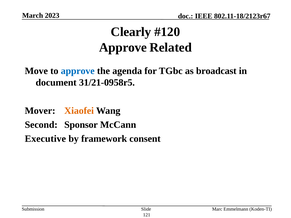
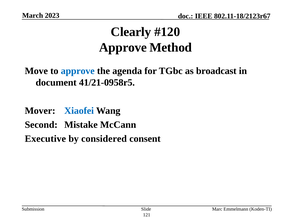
Related: Related -> Method (171, 47)
31/21-0958r5: 31/21-0958r5 -> 41/21-0958r5 (107, 83)
Xiaofei colour: orange -> blue (79, 111)
Sponsor: Sponsor -> Mistake (81, 125)
framework: framework -> considered (104, 139)
